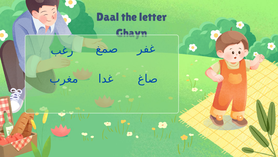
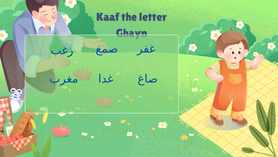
Daal: Daal -> Kaaf (108, 17)
